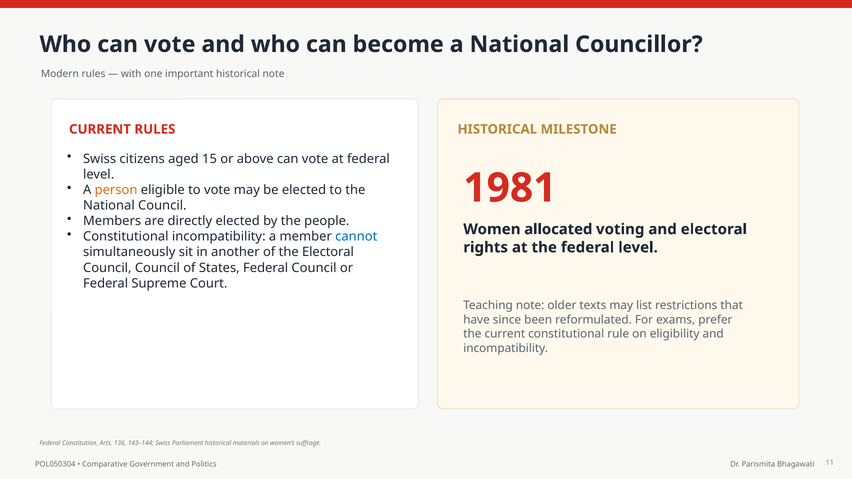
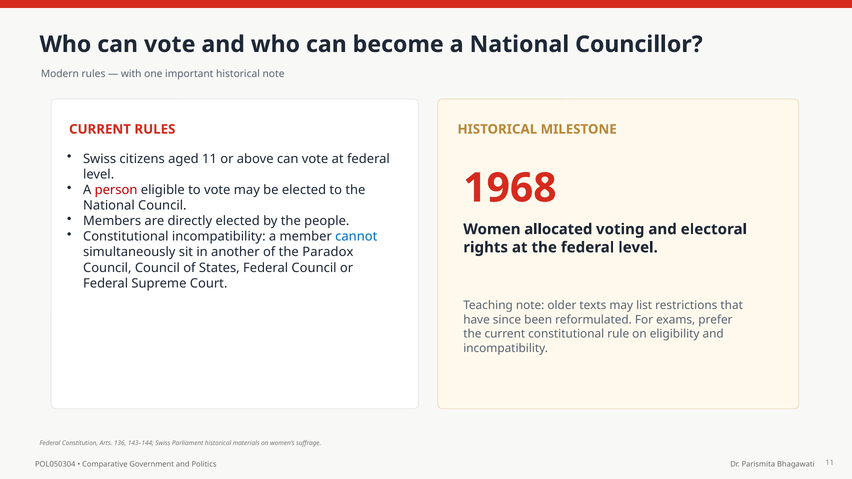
aged 15: 15 -> 11 (209, 159)
1981: 1981 -> 1968 (510, 188)
person colour: orange -> red (116, 190)
the Electoral: Electoral -> Paradox (328, 252)
